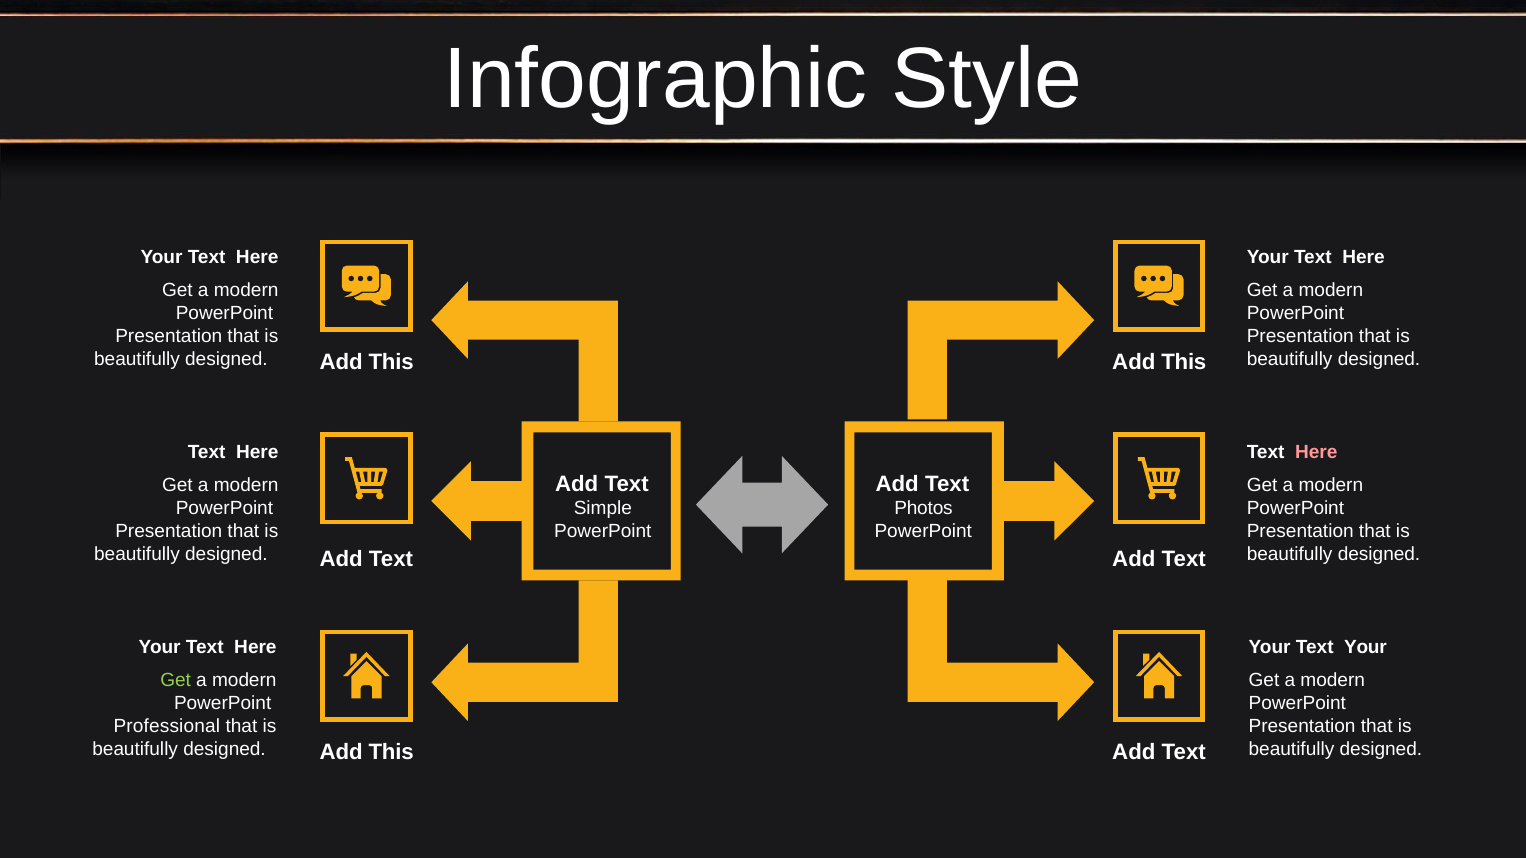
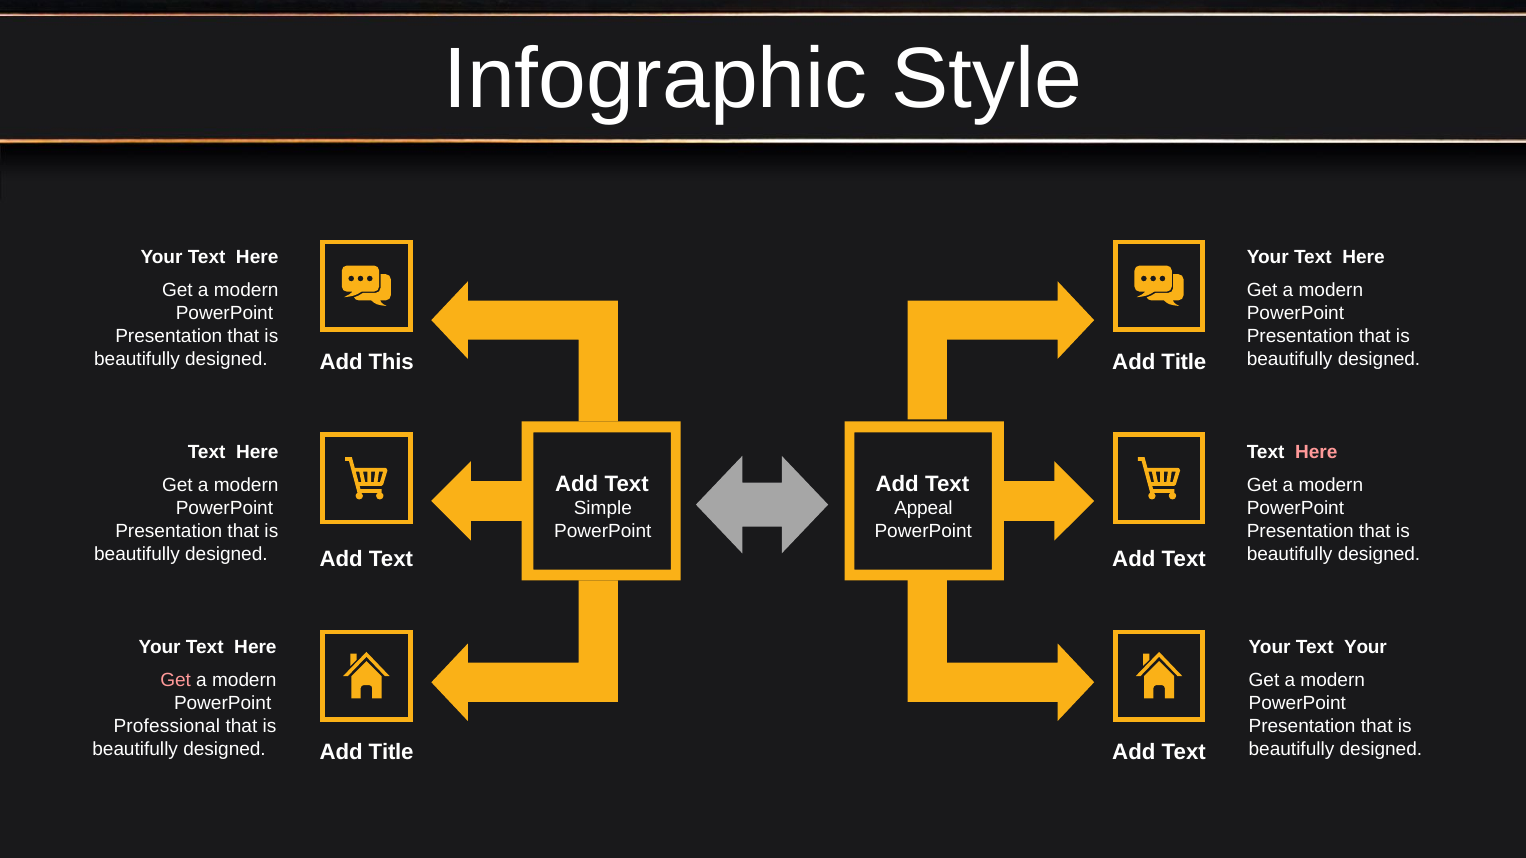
This: This -> Title (1184, 362)
Photos: Photos -> Appeal (924, 509)
Get colour: light green -> pink (176, 681)
This: This -> Title (391, 752)
